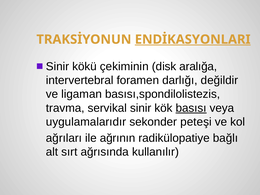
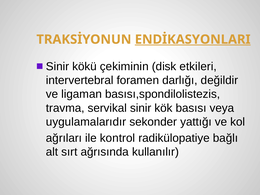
aralığa: aralığa -> etkileri (198, 66)
basısı underline: present -> none (191, 108)
peteşi: peteşi -> yattığı (196, 122)
ağrının: ağrının -> kontrol (118, 138)
